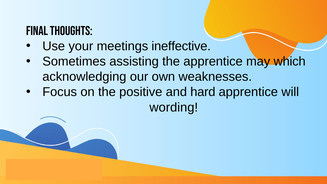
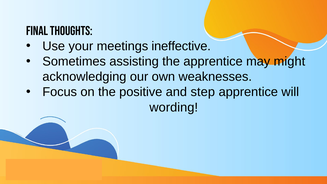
which: which -> might (289, 61)
hard: hard -> step (203, 92)
